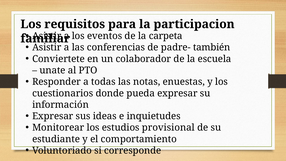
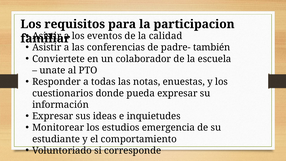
carpeta: carpeta -> calidad (166, 36)
provisional: provisional -> emergencia (168, 128)
